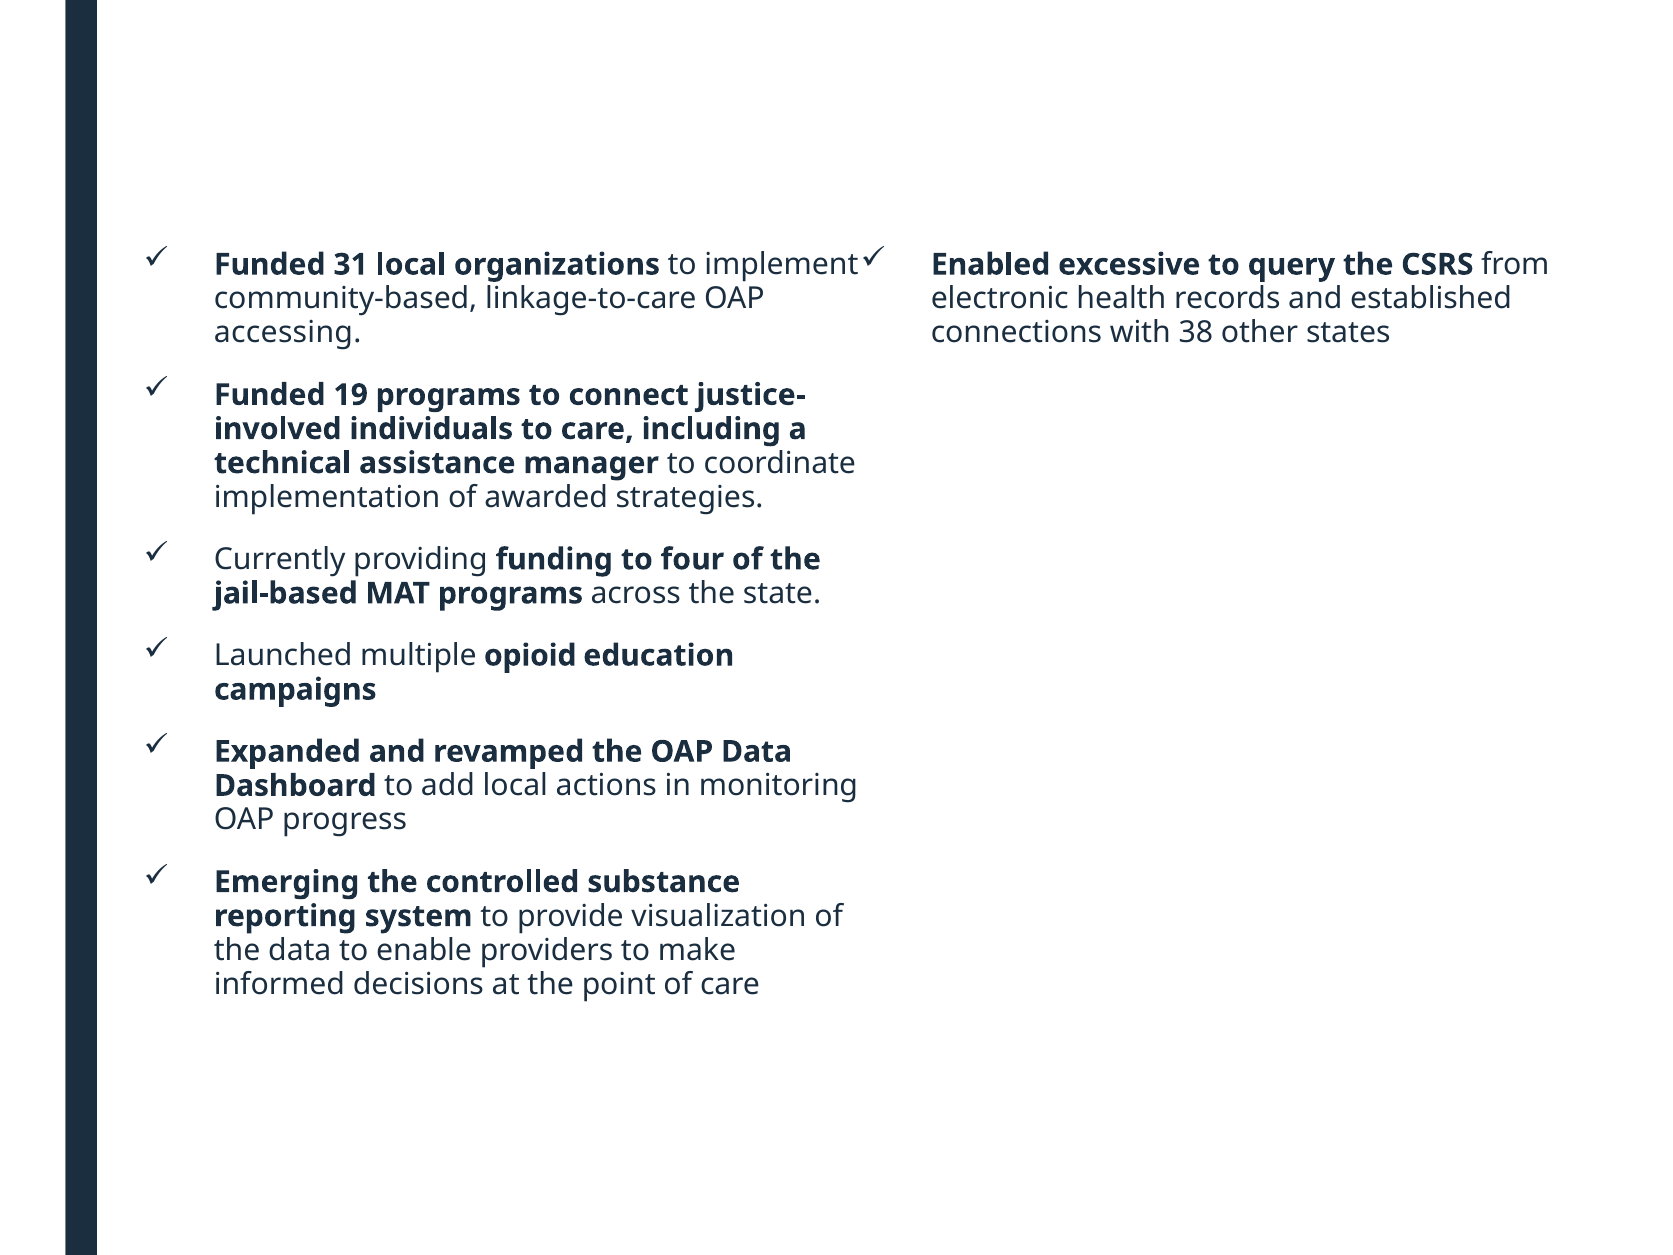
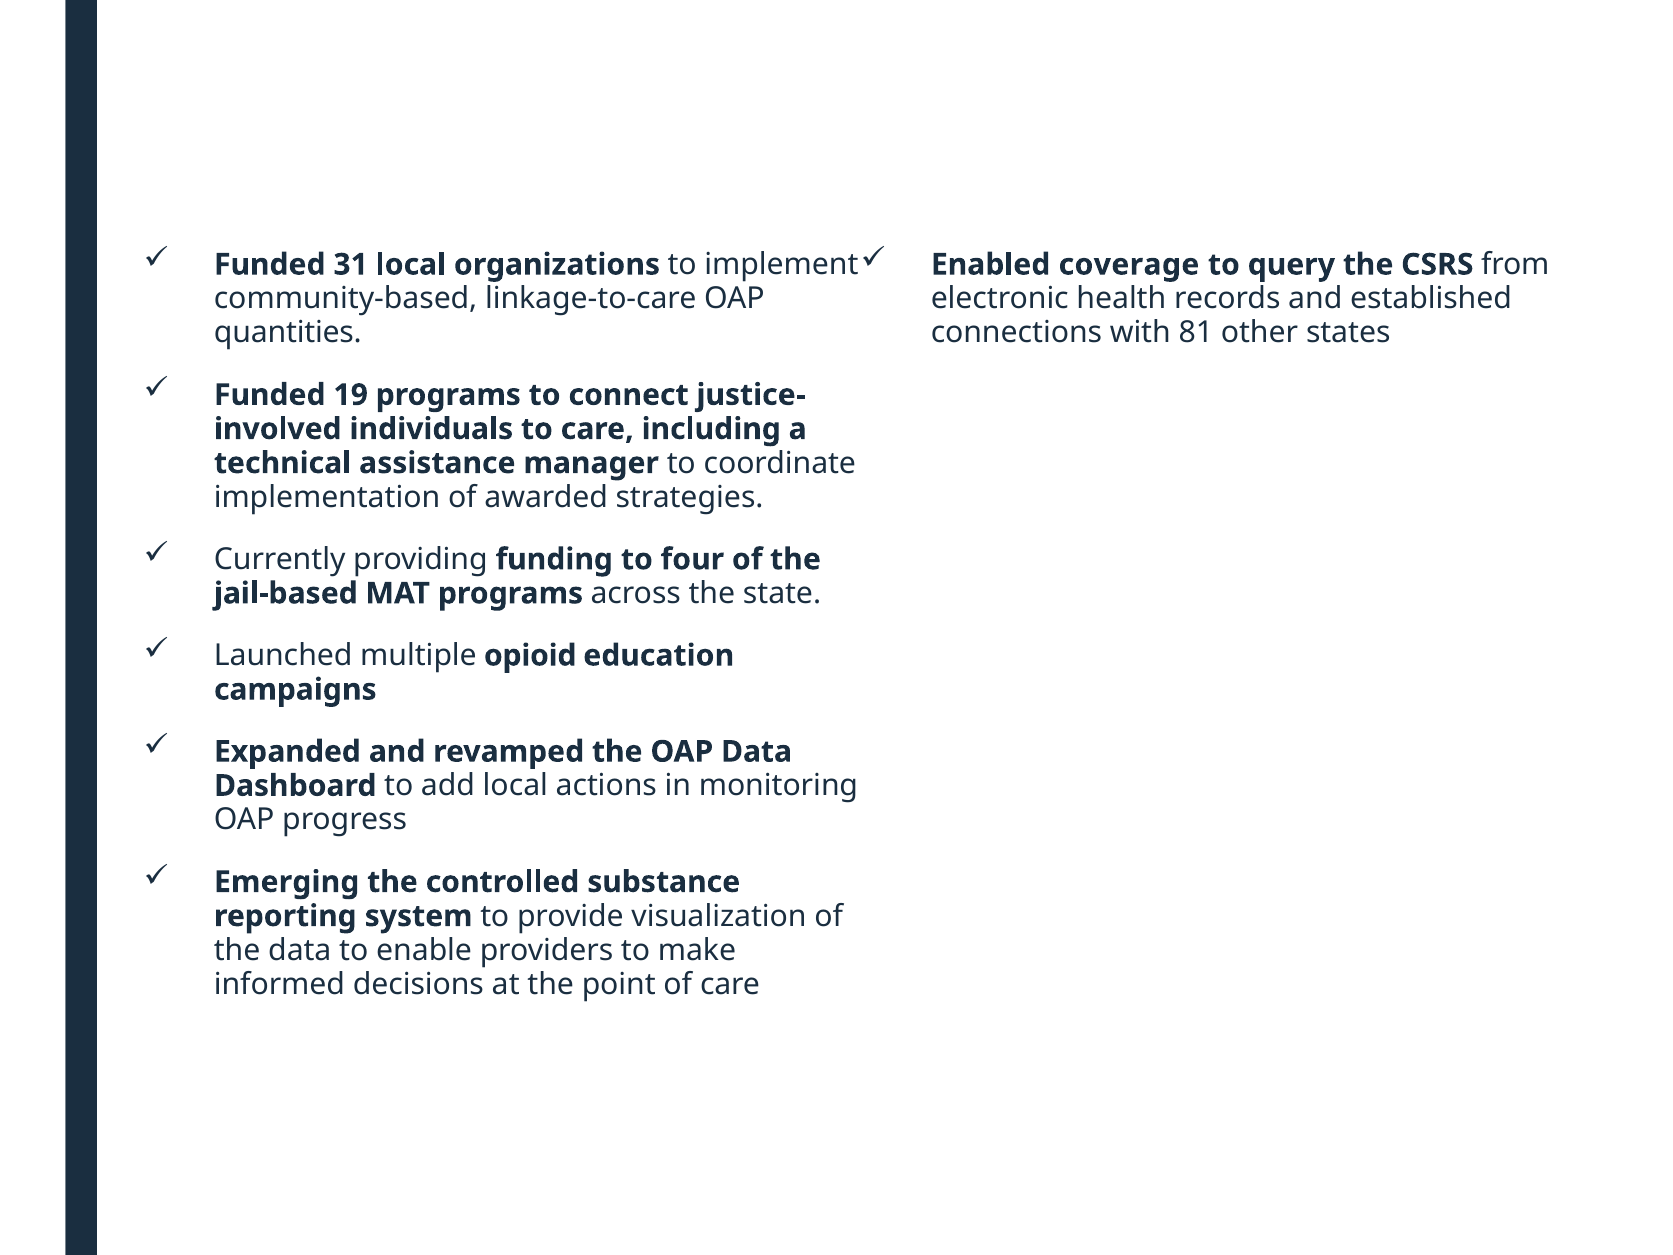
excessive: excessive -> coverage (1129, 265)
accessing: accessing -> quantities (288, 333)
38: 38 -> 81 (1196, 333)
